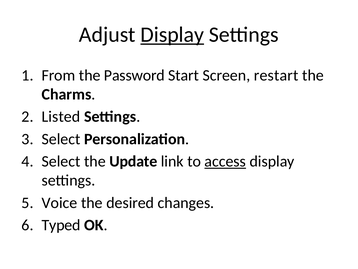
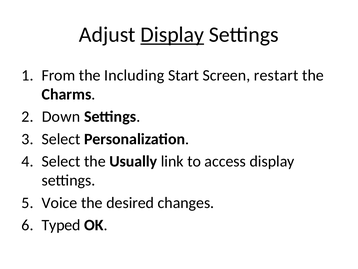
Password: Password -> Including (134, 75)
Listed: Listed -> Down (61, 116)
Update: Update -> Usually (133, 161)
access underline: present -> none (225, 161)
